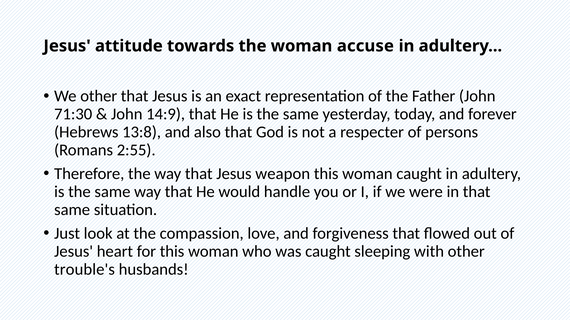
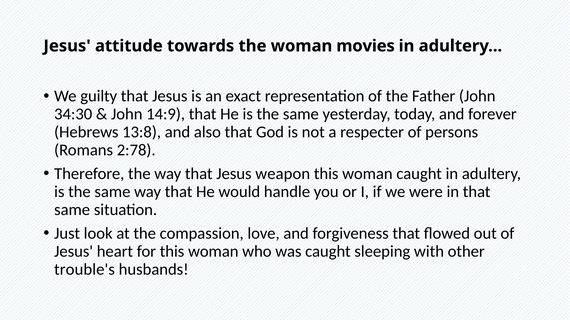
accuse: accuse -> movies (366, 46)
We other: other -> guilty (99, 96)
71:30: 71:30 -> 34:30 (73, 114)
2:55: 2:55 -> 2:78 (136, 150)
